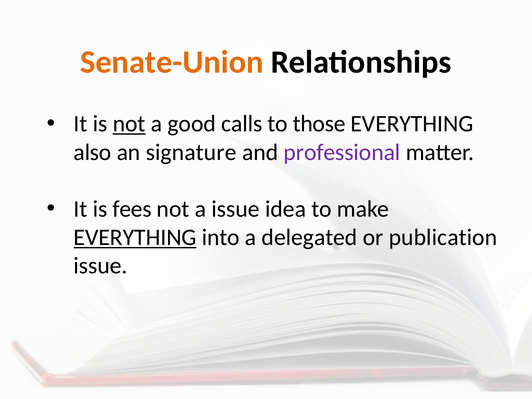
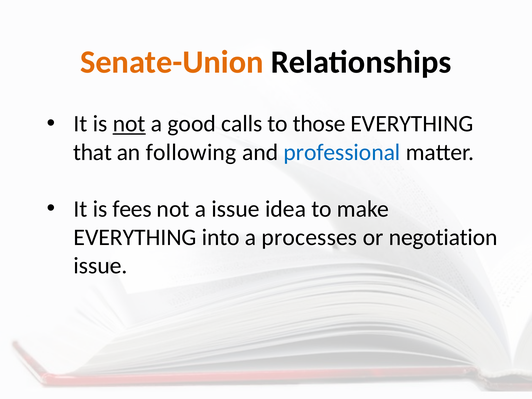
also: also -> that (93, 152)
signature: signature -> following (191, 152)
professional colour: purple -> blue (342, 152)
EVERYTHING underline: present -> none (135, 237)
delegated: delegated -> processes (309, 237)
publication: publication -> negotiation (443, 237)
